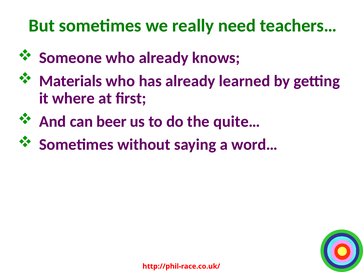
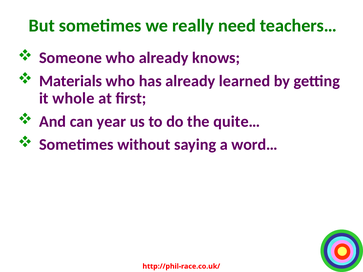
where: where -> whole (73, 98)
beer: beer -> year (111, 122)
